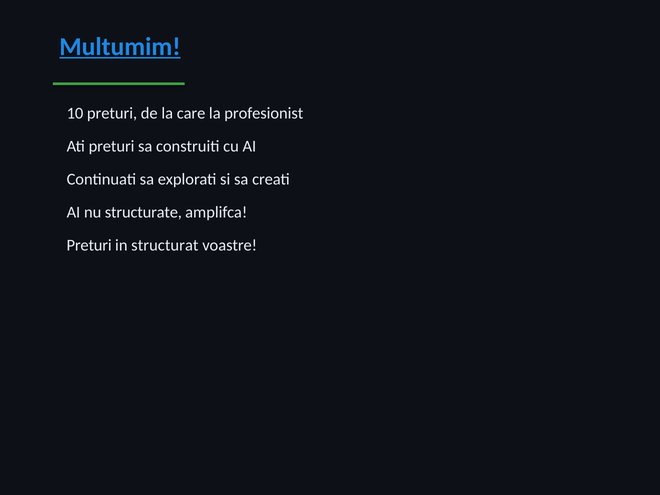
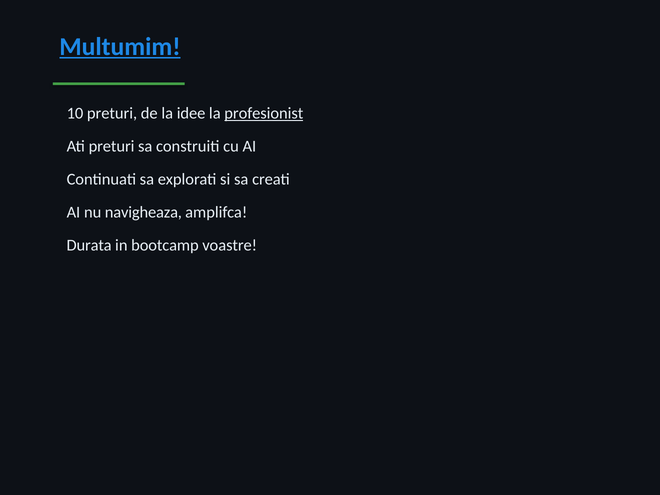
care: care -> idee (191, 113)
profesionist underline: none -> present (264, 113)
structurate: structurate -> navigheaza (143, 212)
Preturi: Preturi -> Durata (89, 245)
structurat: structurat -> bootcamp (165, 245)
